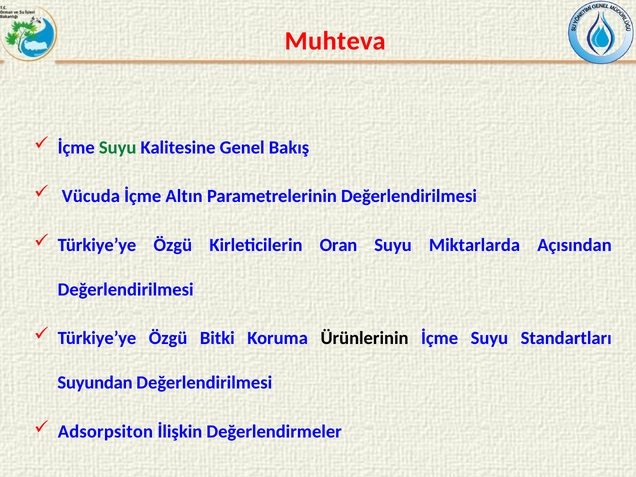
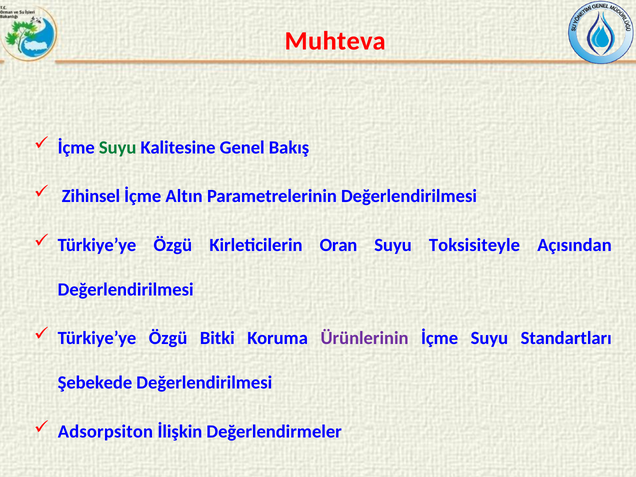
Vücuda: Vücuda -> Zihinsel (91, 196)
Miktarlarda: Miktarlarda -> Toksisiteyle (474, 245)
Ürünlerinin colour: black -> purple (365, 338)
Suyundan: Suyundan -> Şebekede (95, 383)
